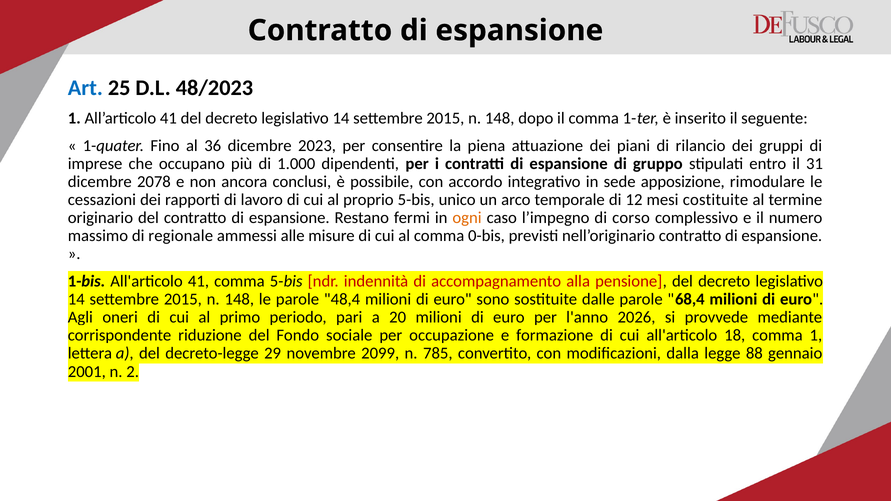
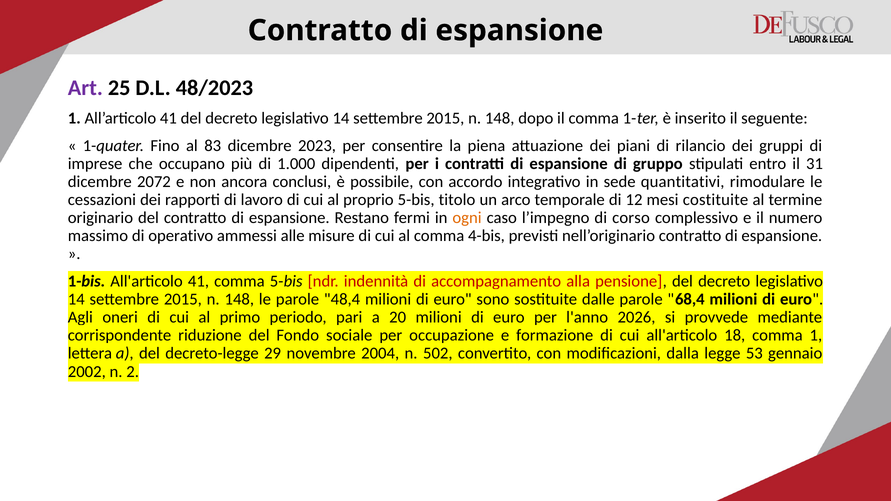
Art colour: blue -> purple (85, 88)
36: 36 -> 83 (213, 146)
2078: 2078 -> 2072 (154, 182)
apposizione: apposizione -> quantitativi (683, 182)
unico: unico -> titolo (457, 200)
regionale: regionale -> operativo (181, 236)
0-bis: 0-bis -> 4-bis (486, 236)
2099: 2099 -> 2004 (380, 354)
785: 785 -> 502 (438, 354)
88: 88 -> 53 (754, 354)
2001: 2001 -> 2002 (87, 372)
